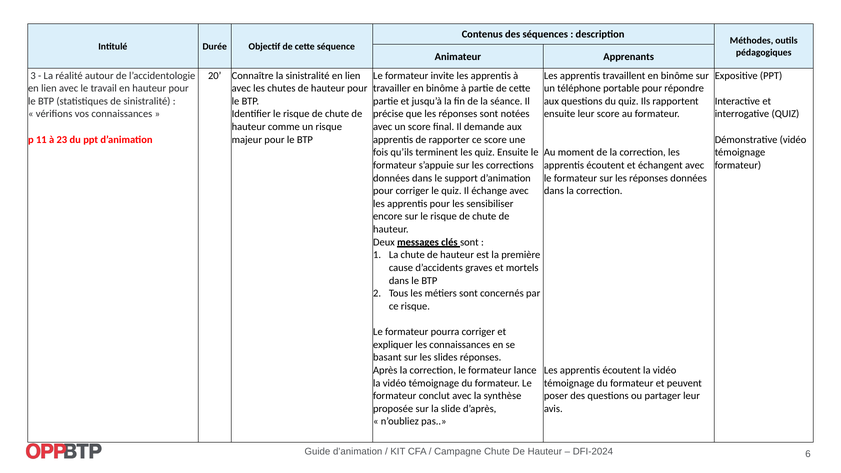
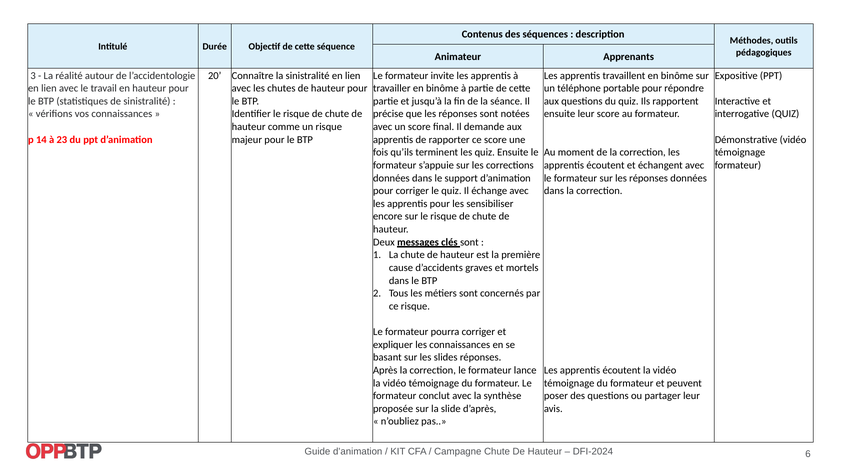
11: 11 -> 14 (41, 140)
